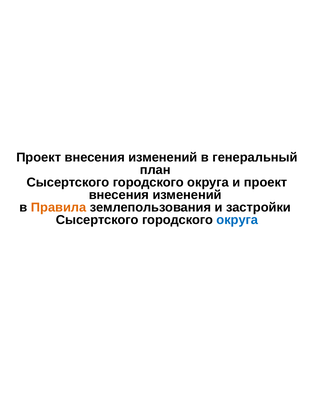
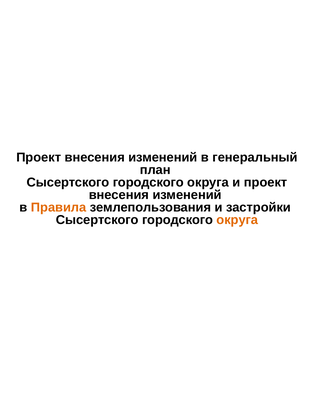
округа colour: blue -> orange (237, 220)
